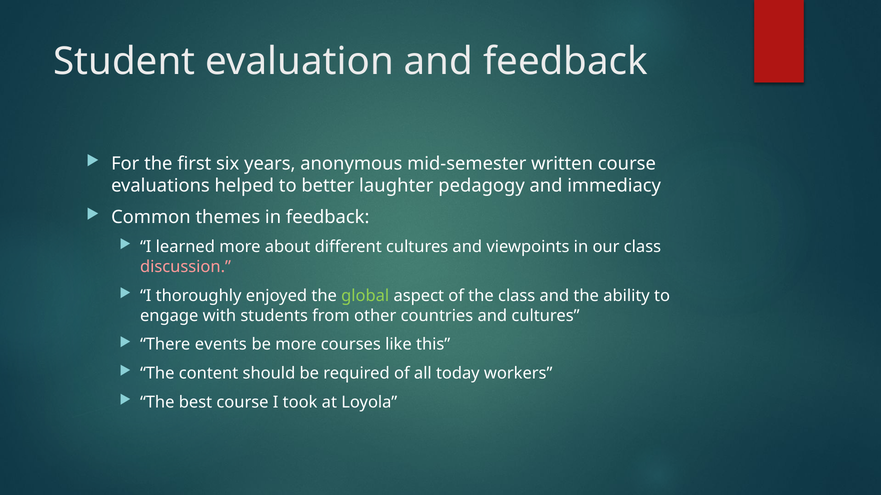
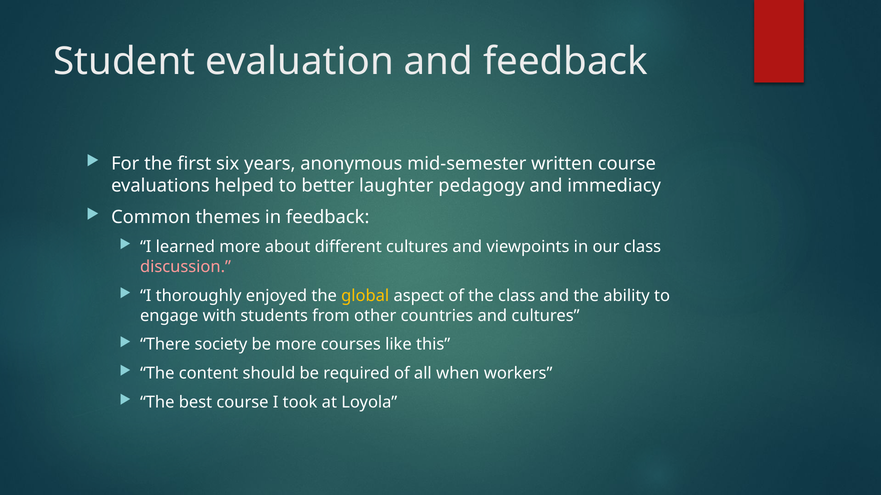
global colour: light green -> yellow (365, 296)
events: events -> society (221, 345)
today: today -> when (458, 374)
